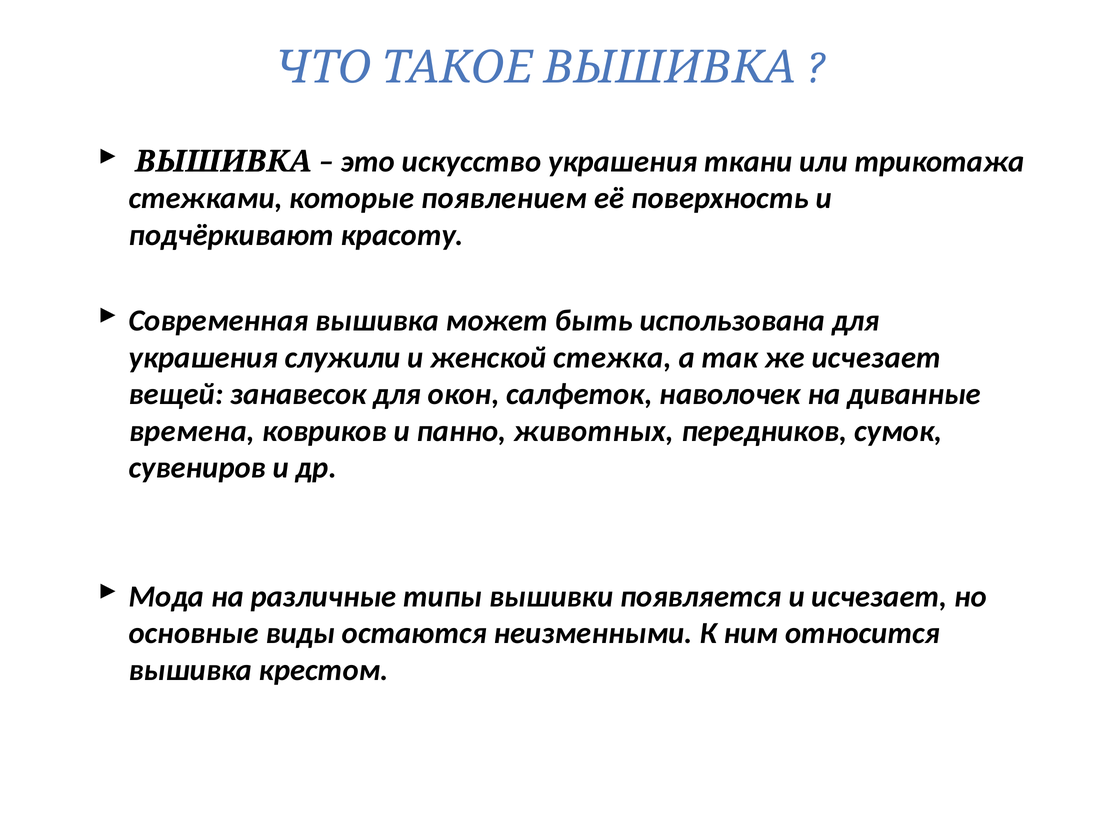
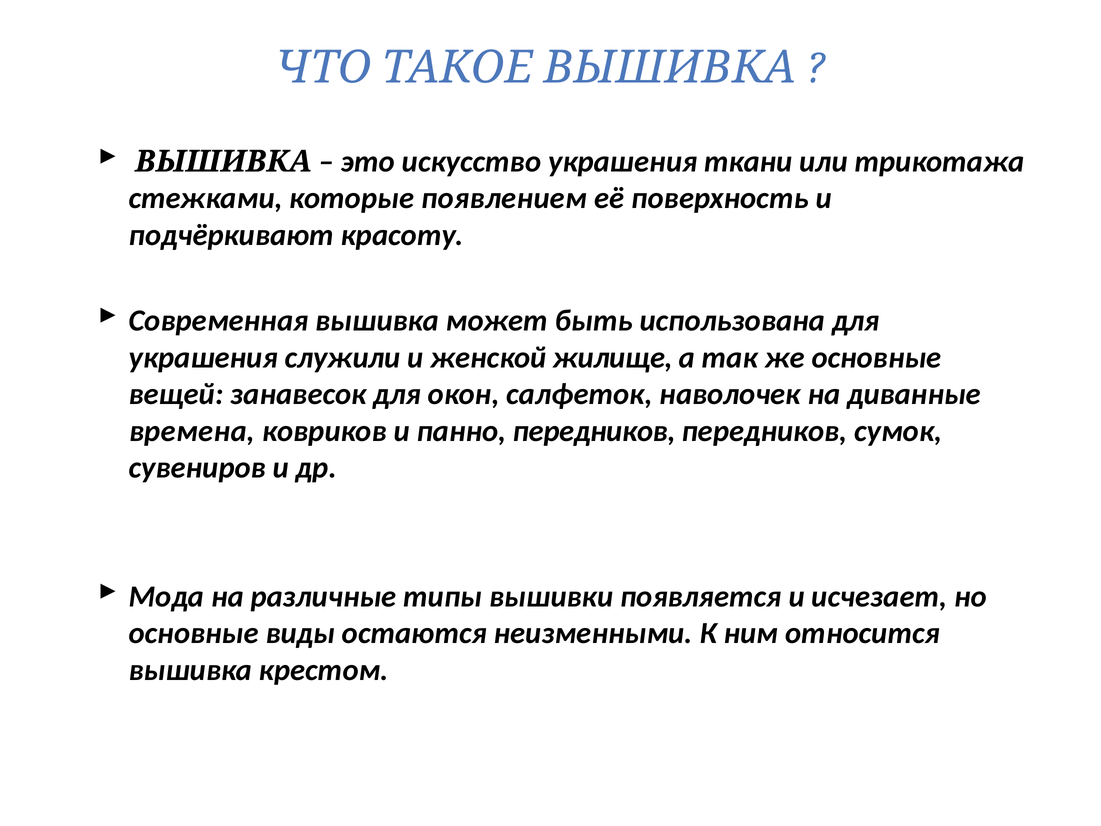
стежка: стежка -> жилище (613, 357)
же исчезает: исчезает -> основные (876, 357)
панно животных: животных -> передников (594, 431)
